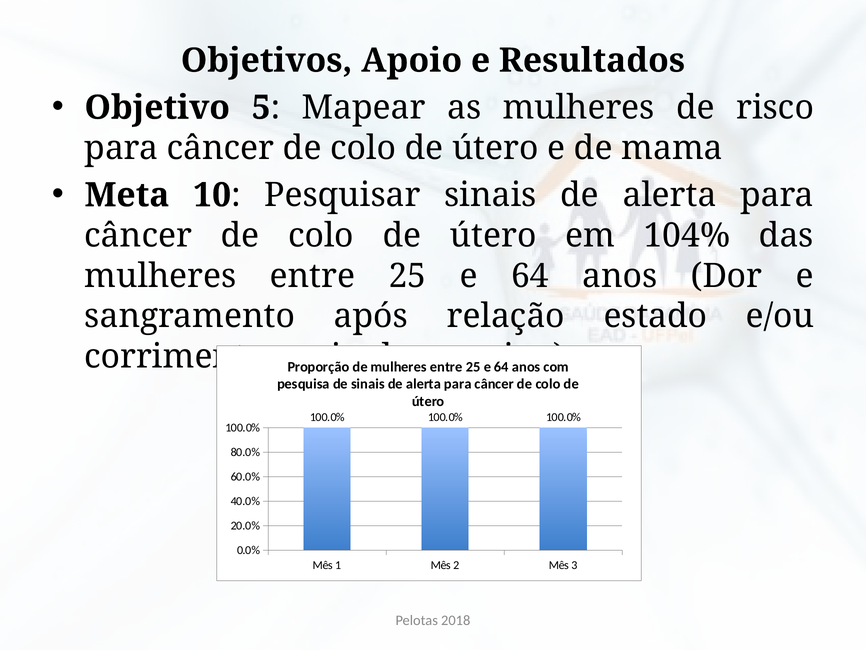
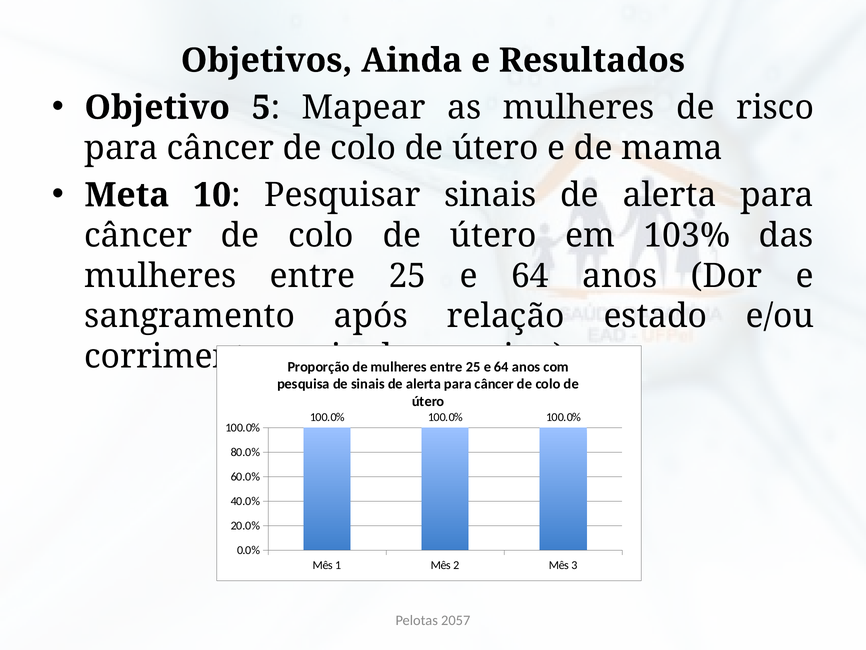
Apoio: Apoio -> Ainda (412, 61)
104%: 104% -> 103% (687, 235)
2018: 2018 -> 2057 (456, 620)
